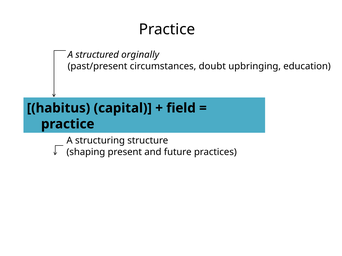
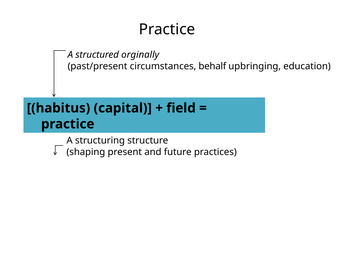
doubt: doubt -> behalf (212, 66)
